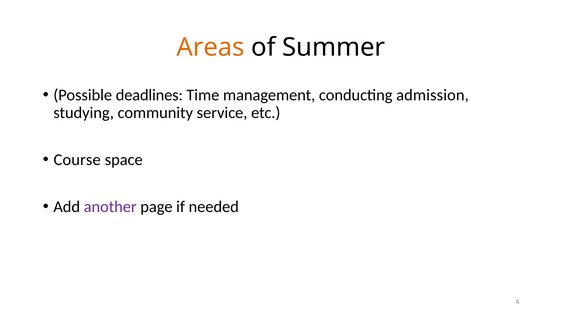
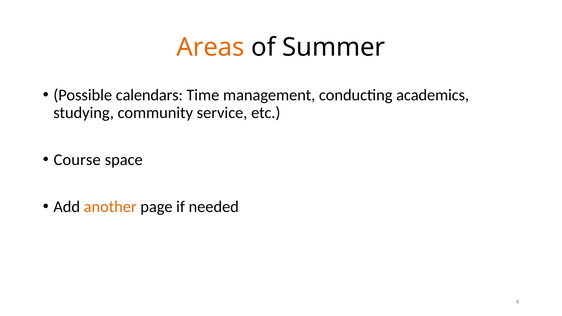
deadlines: deadlines -> calendars (149, 95)
admission: admission -> academics (433, 95)
another colour: purple -> orange (110, 207)
